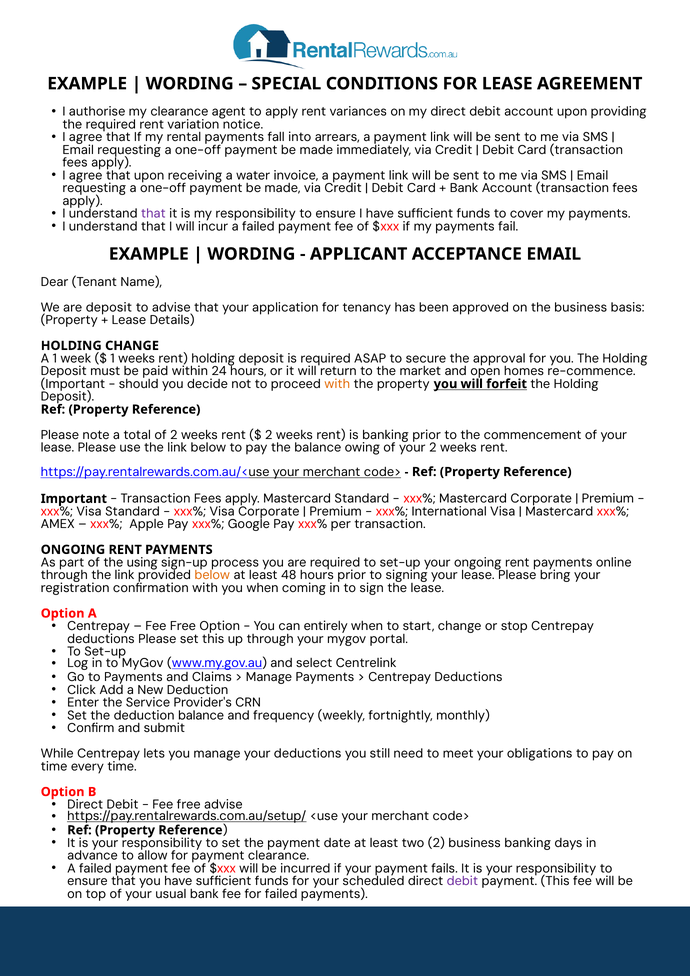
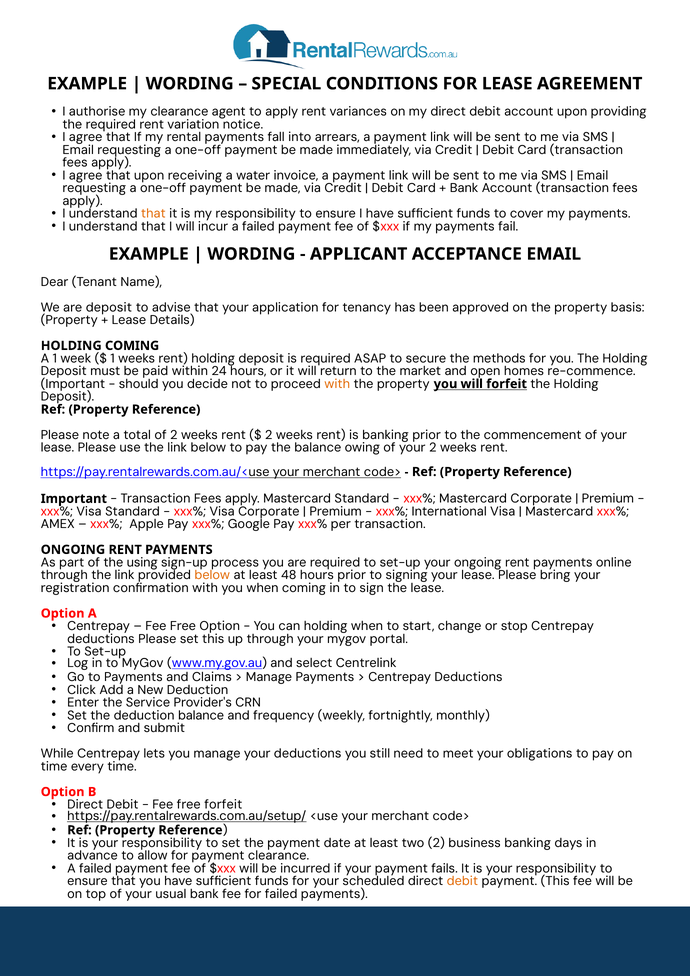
that colour: purple -> orange (153, 214)
on the business: business -> property (581, 308)
HOLDING CHANGE: CHANGE -> COMING (132, 346)
approval: approval -> methods (499, 359)
can entirely: entirely -> holding (326, 626)
free advise: advise -> forfeit (223, 805)
debit colour: purple -> orange (462, 882)
